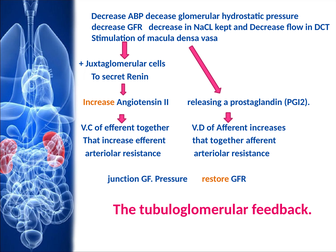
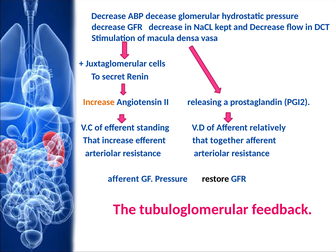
efferent together: together -> standing (153, 128)
increases: increases -> relatively (268, 128)
junction: junction -> afferent (123, 179)
restore colour: orange -> black (215, 179)
